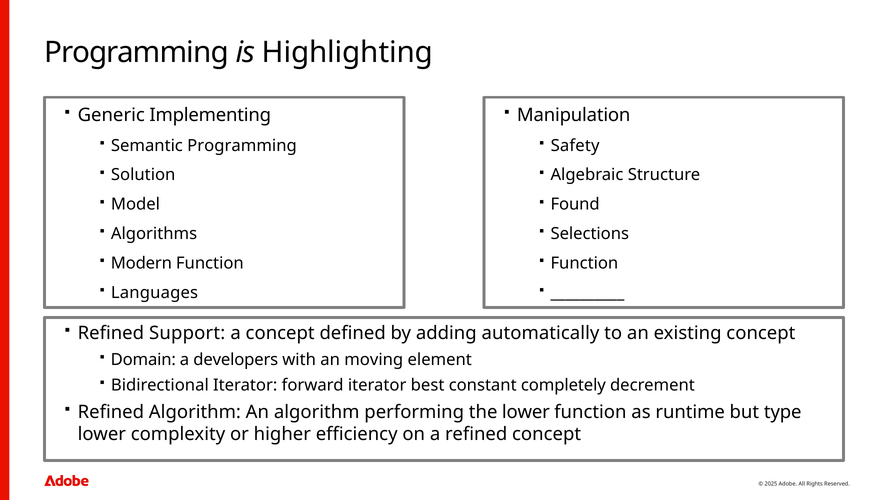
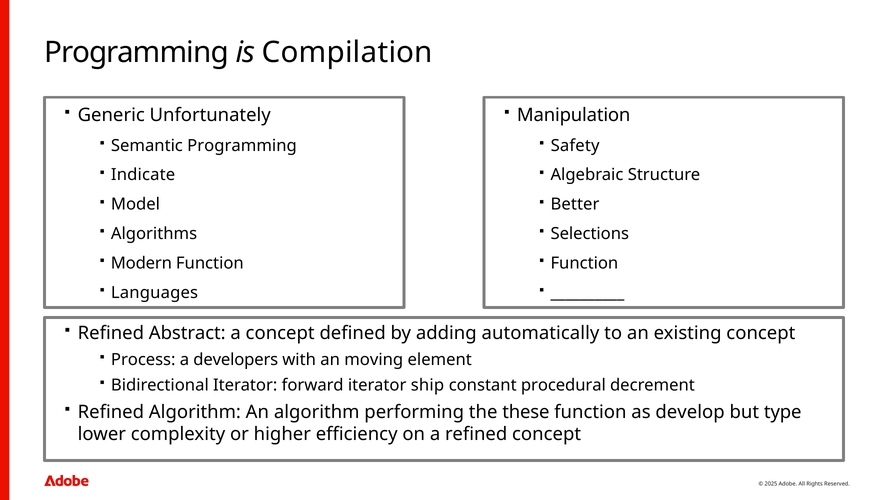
Highlighting: Highlighting -> Compilation (347, 52)
Implementing: Implementing -> Unfortunately (210, 115)
Solution: Solution -> Indicate (143, 175)
Found: Found -> Better (575, 204)
Support: Support -> Abstract (187, 333)
Domain: Domain -> Process (143, 359)
best: best -> ship (428, 385)
completely: completely -> procedural (563, 385)
the lower: lower -> these (526, 412)
runtime: runtime -> develop (690, 412)
